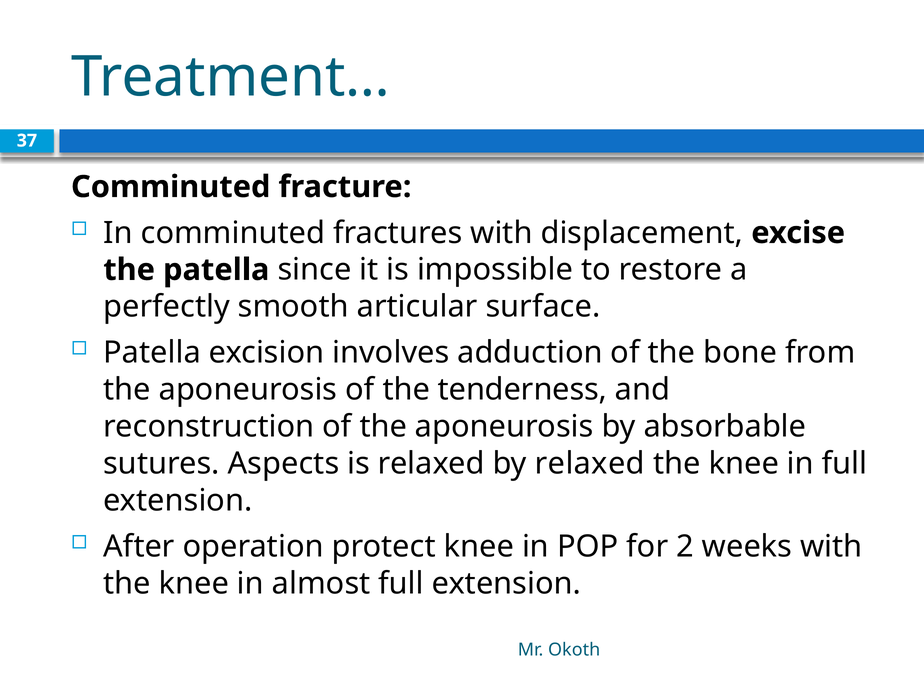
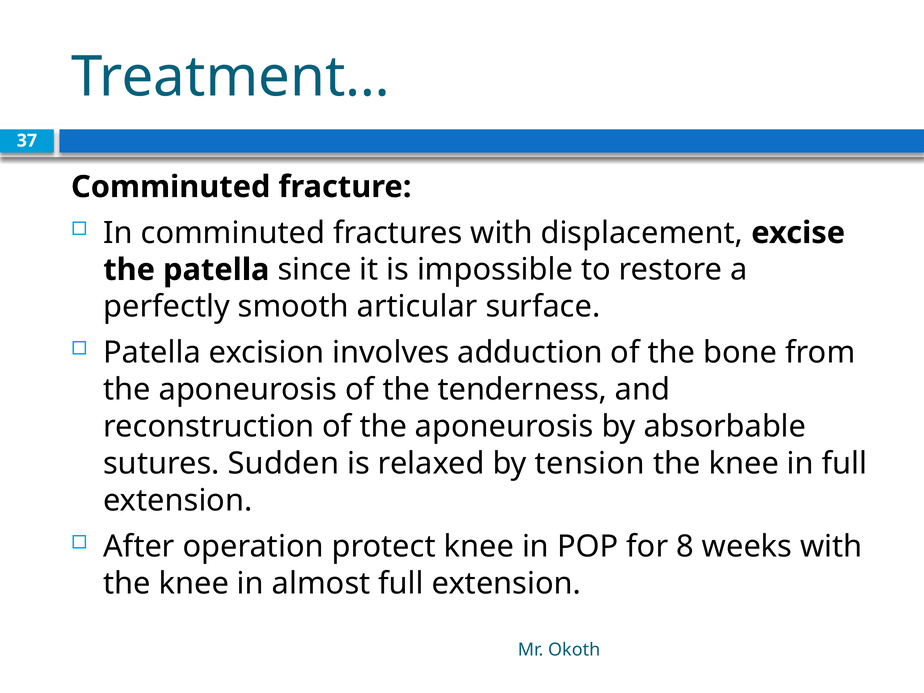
Aspects: Aspects -> Sudden (283, 464)
by relaxed: relaxed -> tension (590, 464)
2: 2 -> 8 (685, 546)
